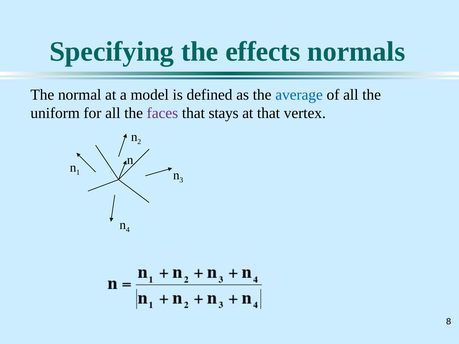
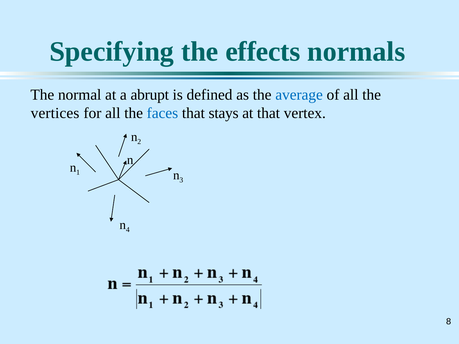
model: model -> abrupt (150, 95)
uniform: uniform -> vertices (55, 113)
faces colour: purple -> blue (162, 113)
